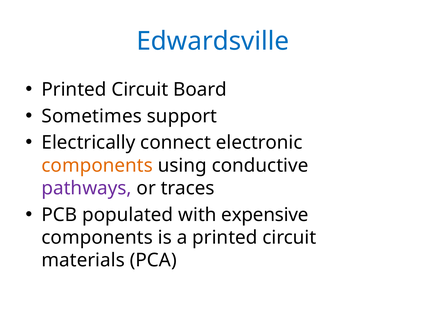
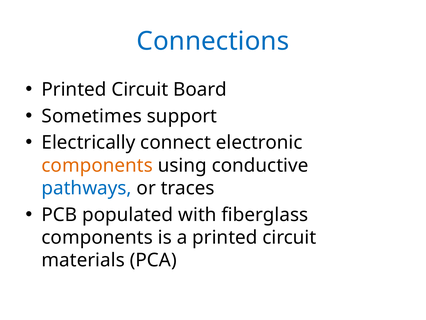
Edwardsville: Edwardsville -> Connections (213, 41)
pathways colour: purple -> blue (87, 188)
expensive: expensive -> fiberglass (265, 214)
